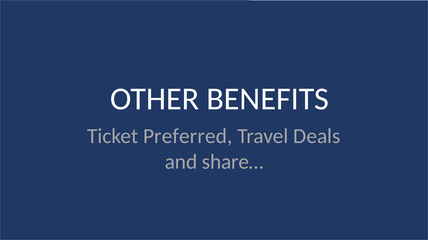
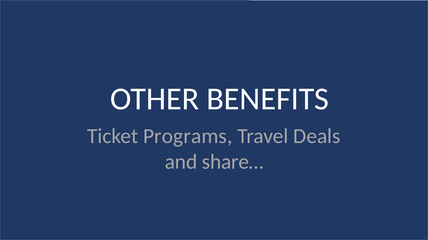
Preferred: Preferred -> Programs (188, 137)
